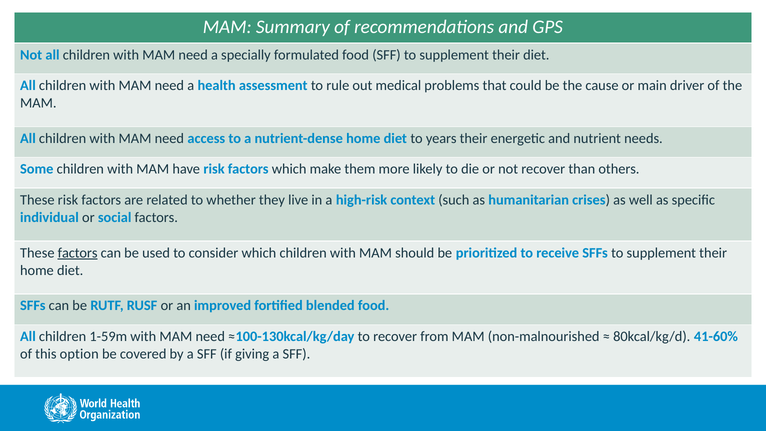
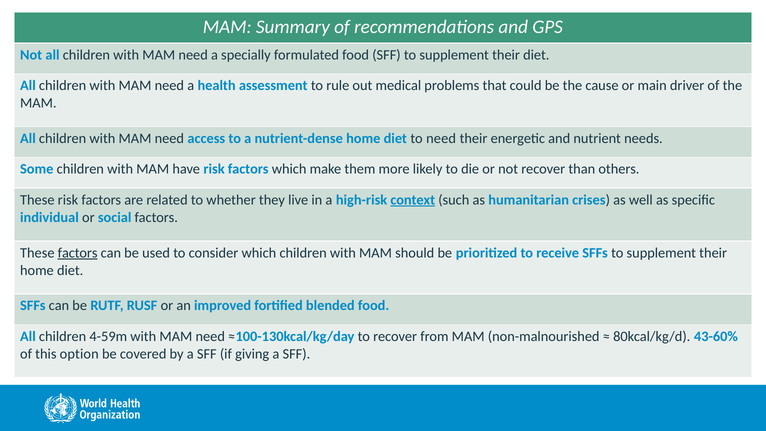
to years: years -> need (441, 138)
context underline: none -> present (413, 200)
1-59m: 1-59m -> 4-59m (108, 336)
41-60%: 41-60% -> 43-60% (716, 336)
